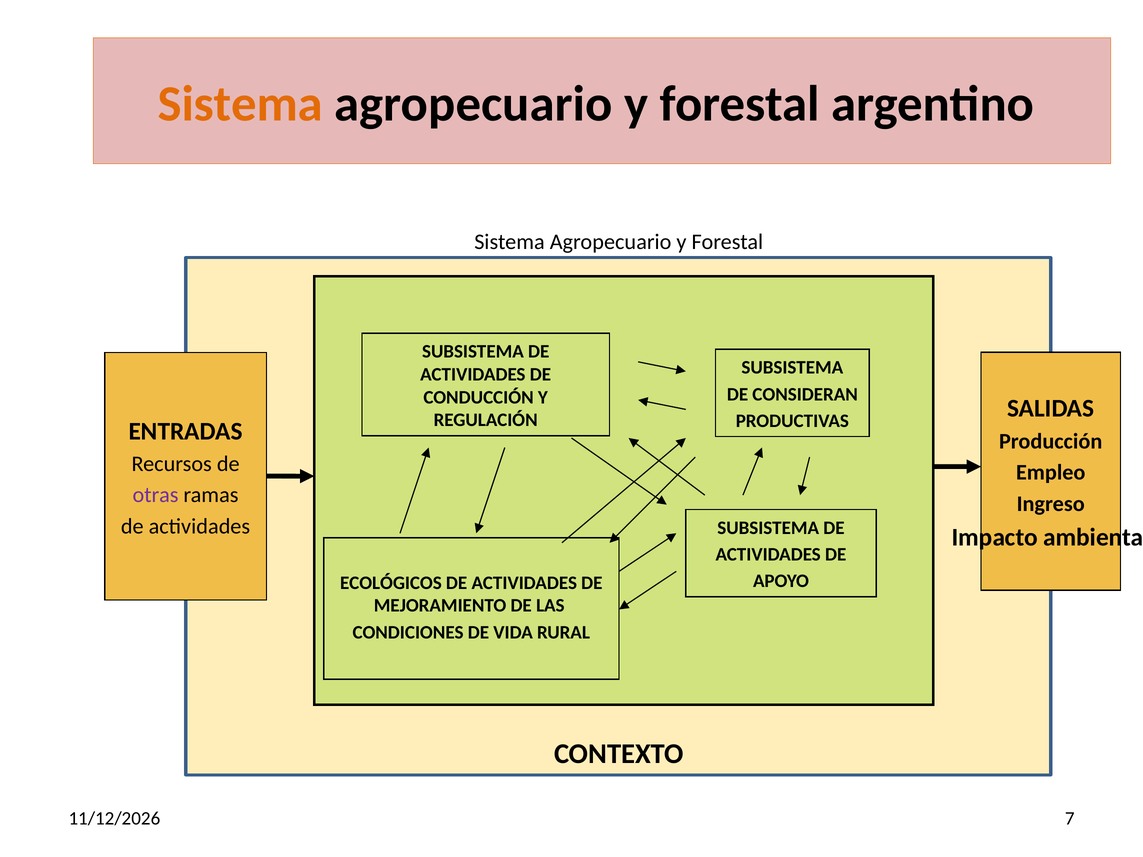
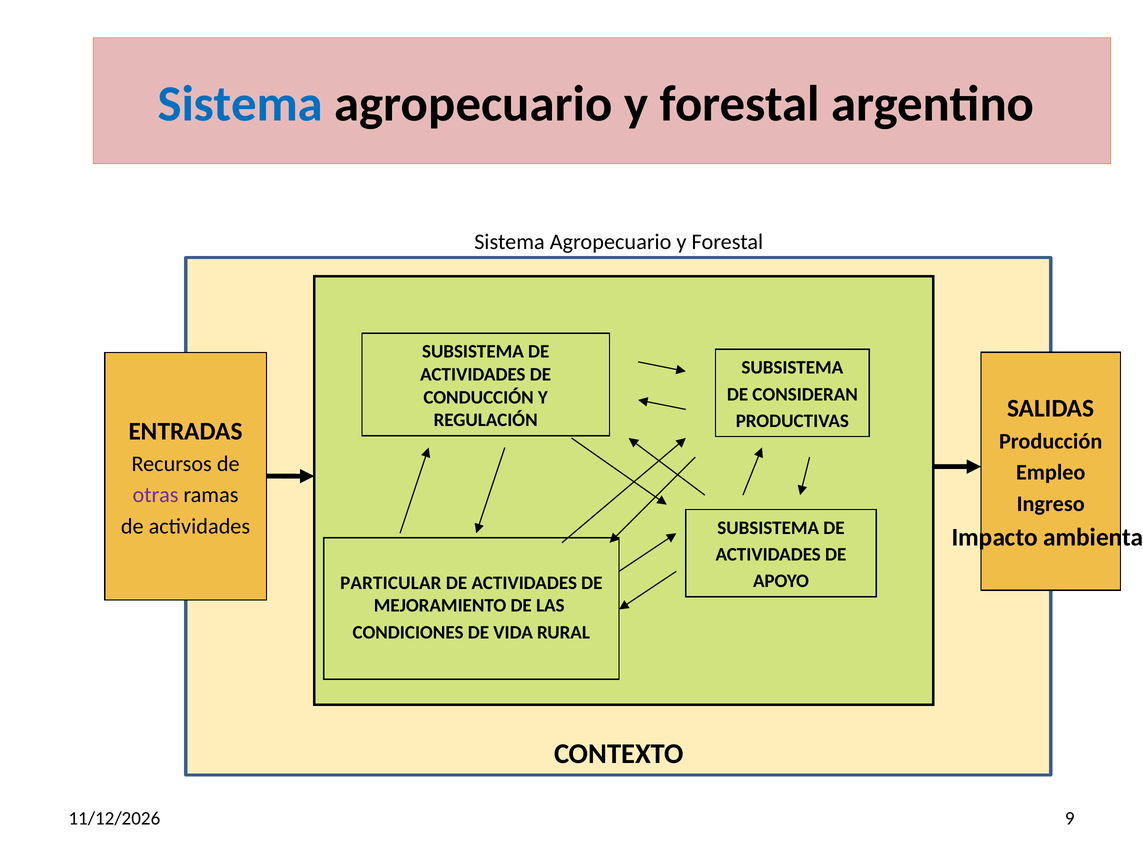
Sistema colour: orange -> blue (240, 104)
ECOLÓGICOS: ECOLÓGICOS -> PARTICULAR (391, 583)
7: 7 -> 9 (1070, 818)
